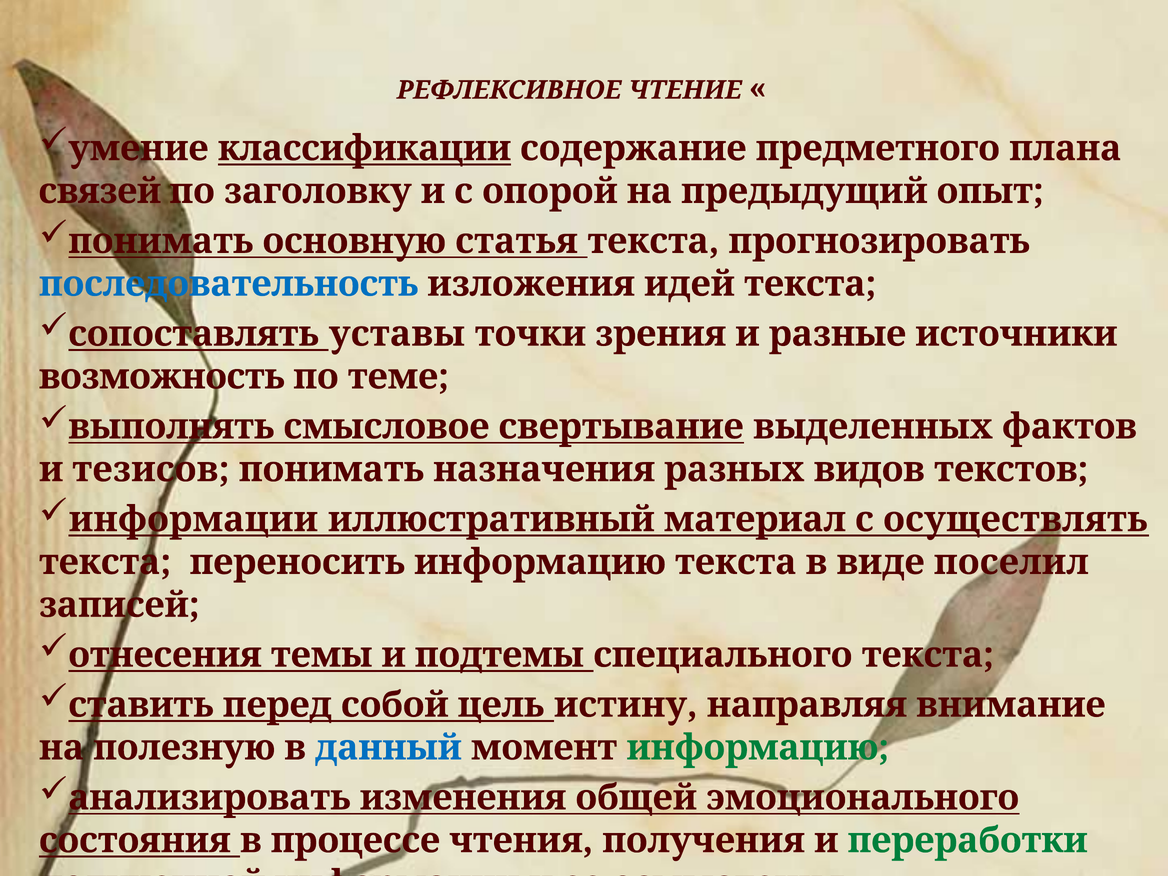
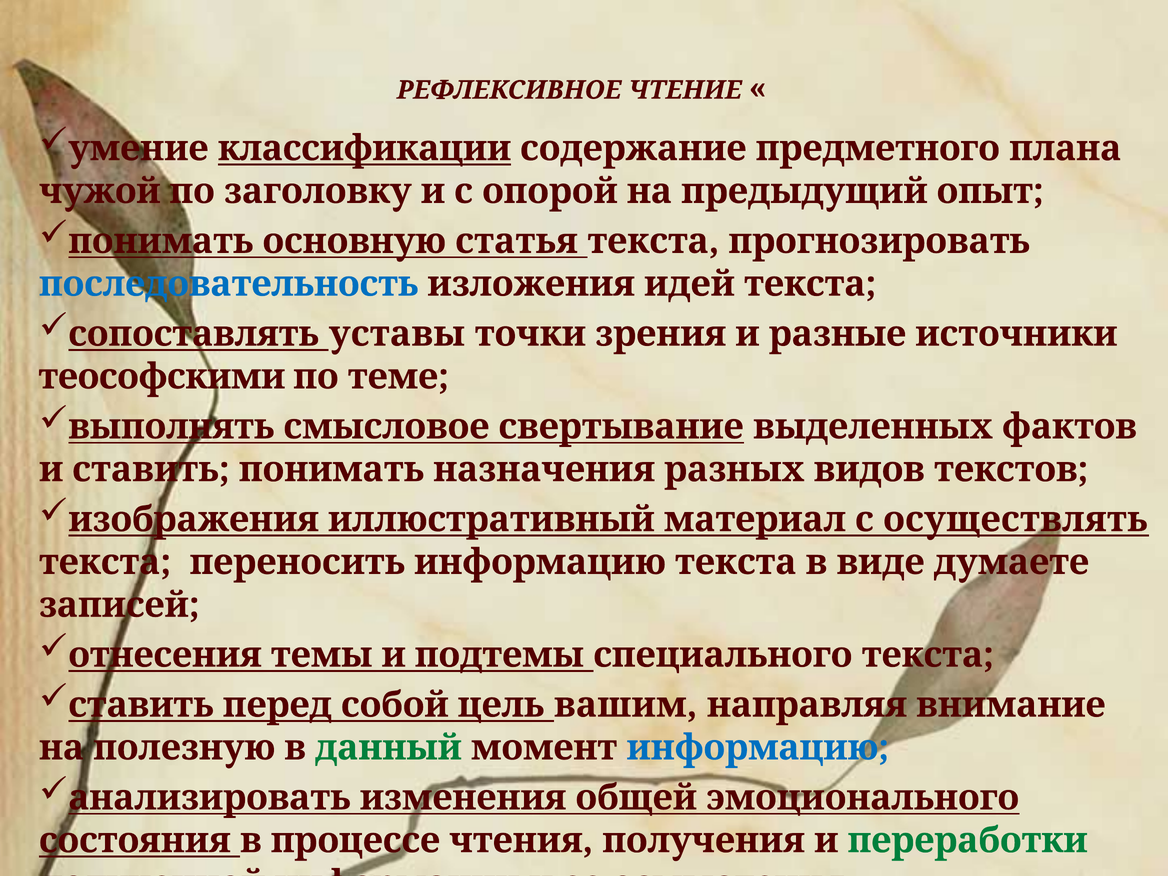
связей: связей -> чужой (100, 191)
возможность: возможность -> теософскими (162, 377)
и тезисов: тезисов -> ставить (151, 469)
информации: информации -> изображения (194, 519)
поселил: поселил -> думаете (1012, 562)
истину: истину -> вашим (626, 705)
данный colour: blue -> green (388, 748)
информацию colour: green -> blue (758, 748)
